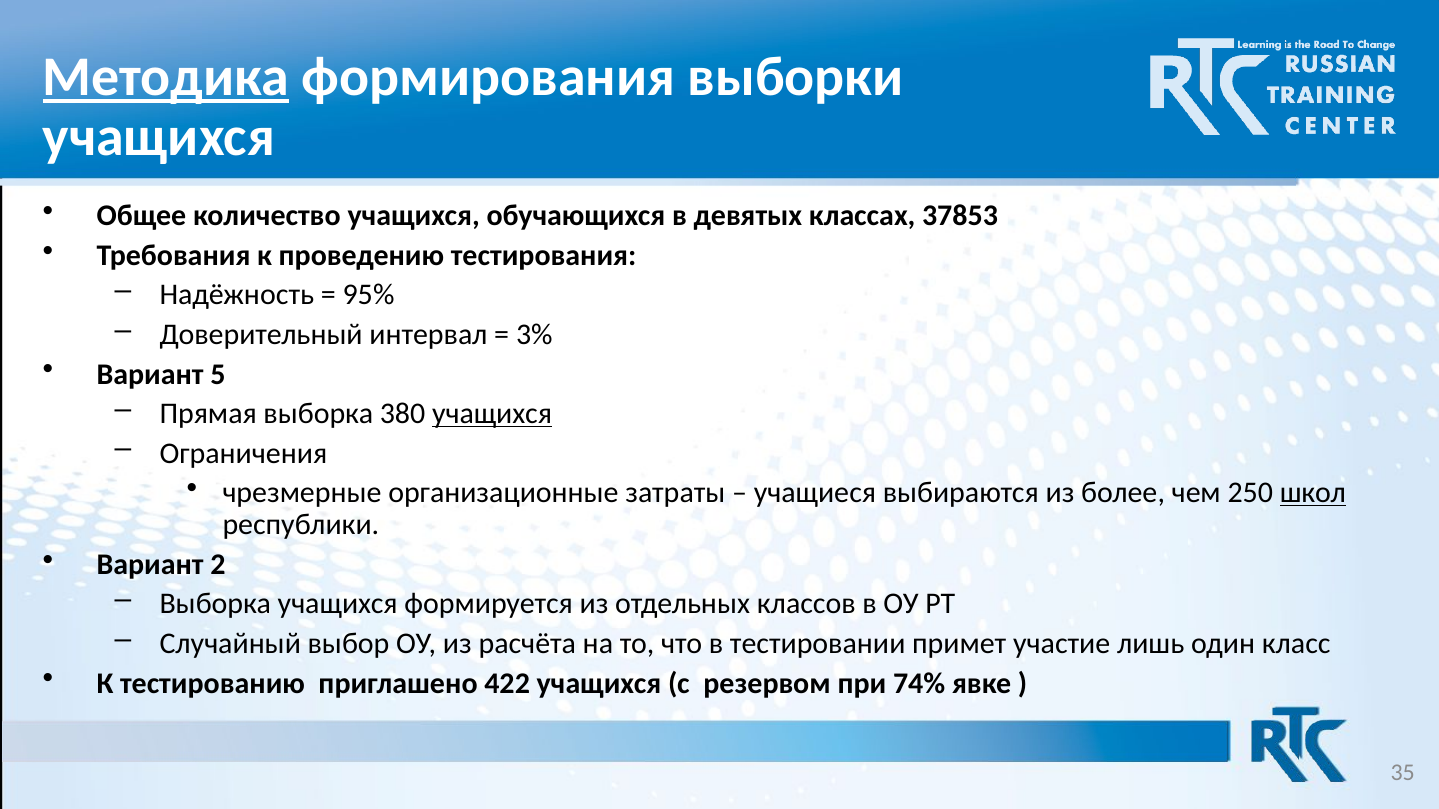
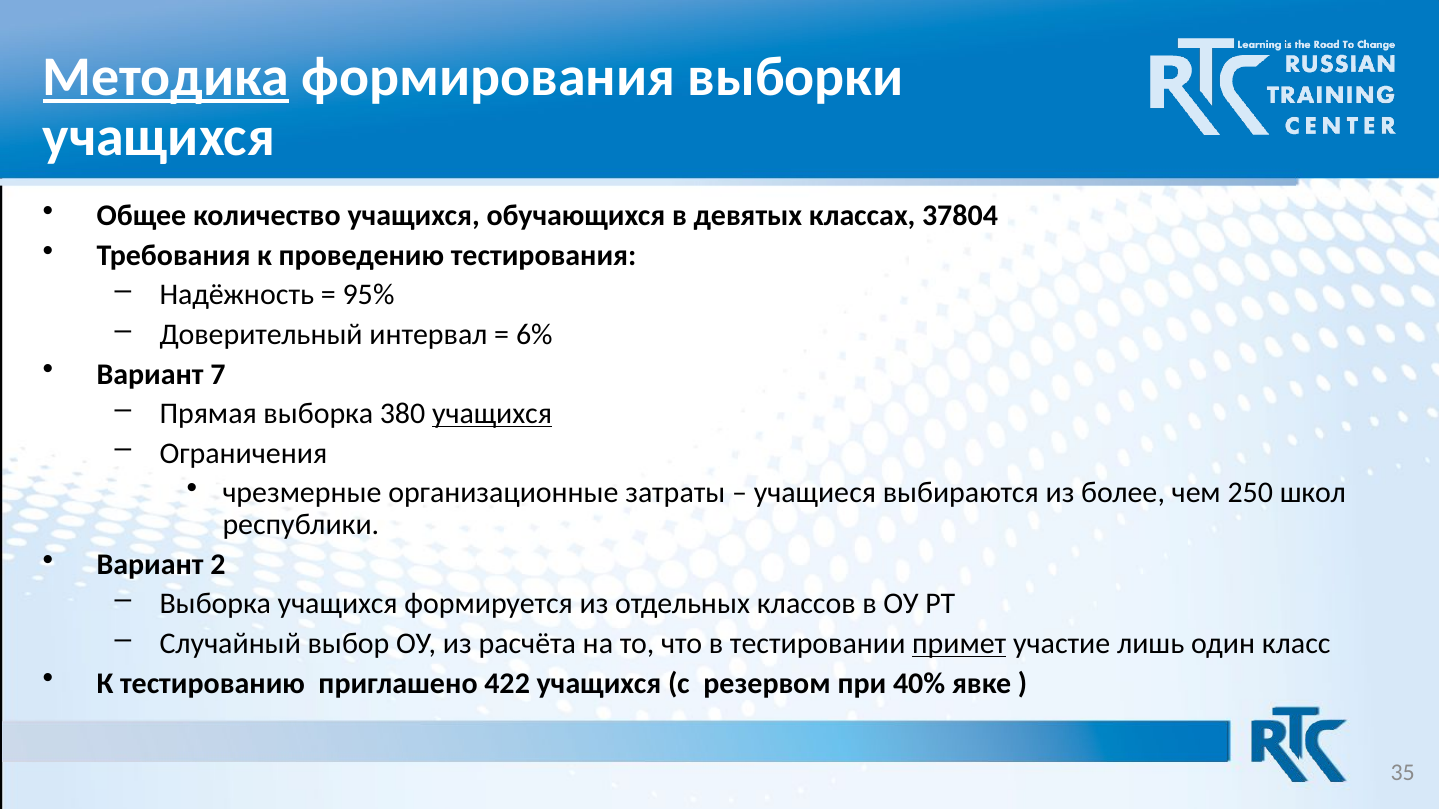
37853: 37853 -> 37804 (960, 216)
3%: 3% -> 6% (534, 335)
5: 5 -> 7 (218, 374)
школ underline: present -> none (1313, 493)
примет underline: none -> present (959, 644)
74%: 74% -> 40% (919, 684)
